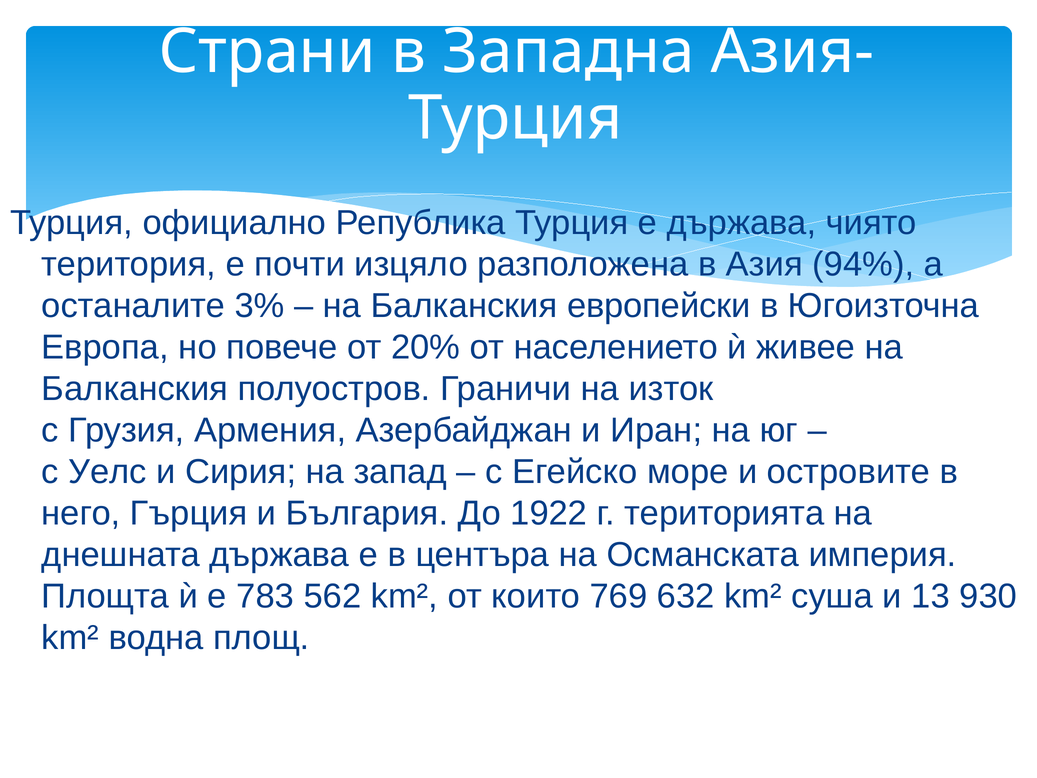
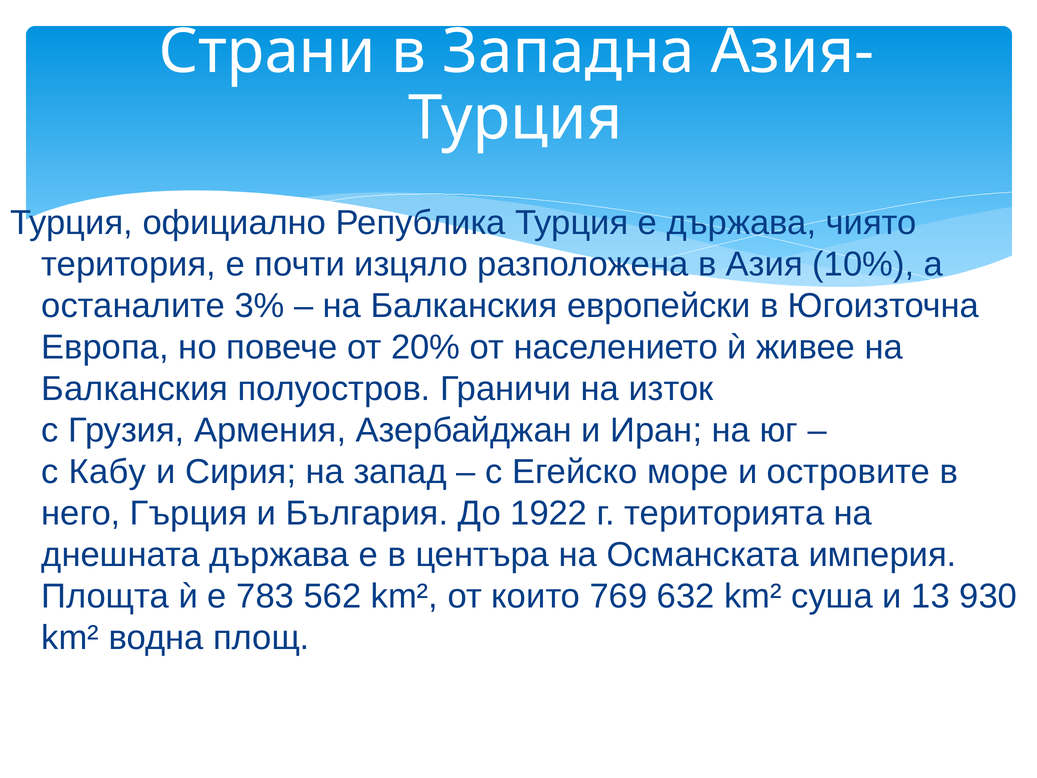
94%: 94% -> 10% (863, 264)
Уелс: Уелс -> Кабу (107, 472)
